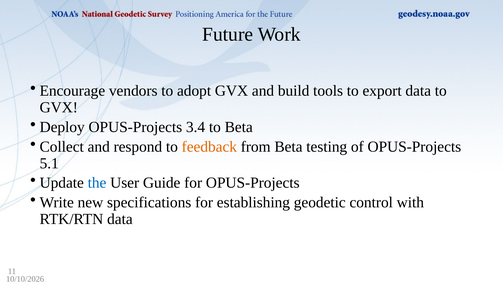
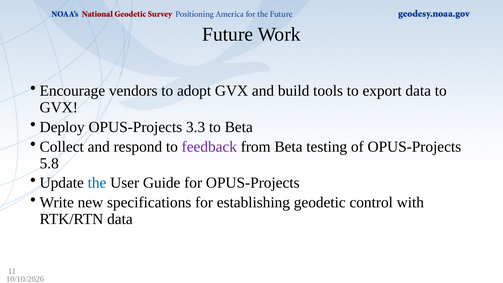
3.4: 3.4 -> 3.3 (196, 127)
feedback colour: orange -> purple (209, 147)
5.1: 5.1 -> 5.8 (49, 163)
